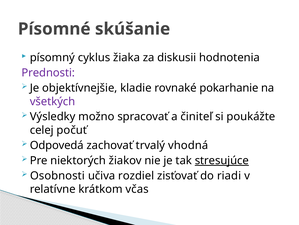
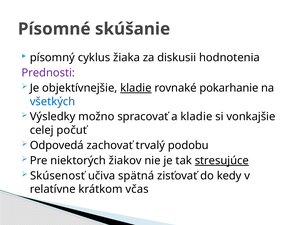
kladie underline: none -> present (136, 88)
všetkých colour: purple -> blue (53, 101)
a činiteľ: činiteľ -> kladie (196, 116)
poukážte: poukážte -> vonkajšie (251, 116)
vhodná: vhodná -> podobu (188, 145)
Osobnosti: Osobnosti -> Skúsenosť (57, 175)
rozdiel: rozdiel -> spätná (136, 175)
riadi: riadi -> kedy (229, 175)
